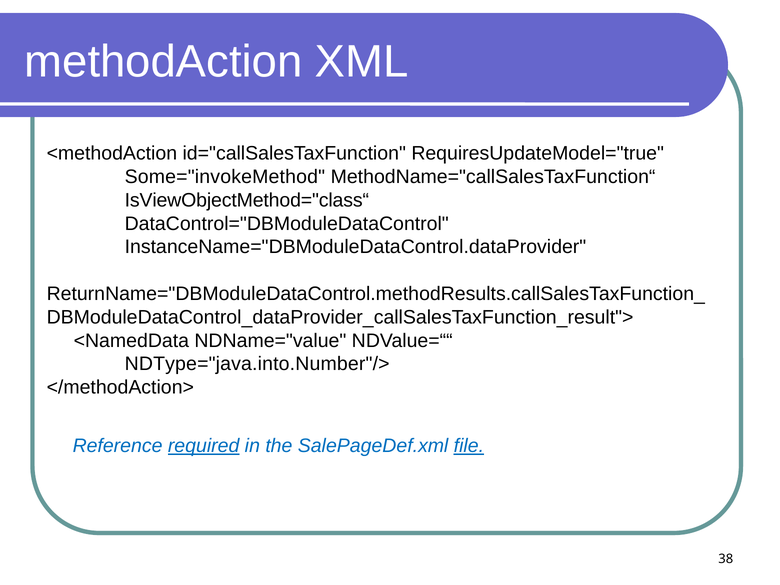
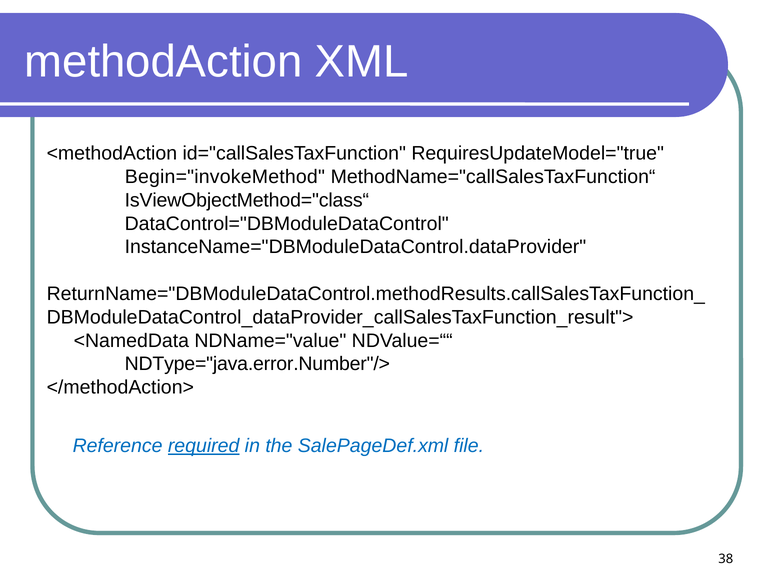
Some="invokeMethod: Some="invokeMethod -> Begin="invokeMethod (225, 177)
NDType="java.into.Number"/>: NDType="java.into.Number"/> -> NDType="java.error.Number"/> (257, 364)
file underline: present -> none (469, 446)
